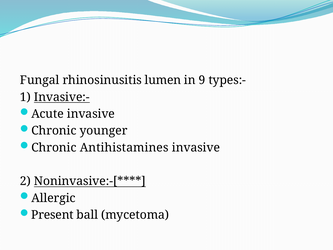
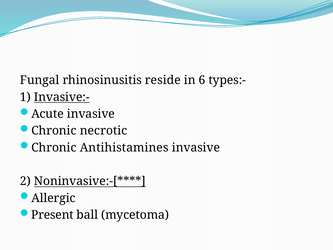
lumen: lumen -> reside (163, 80)
9: 9 -> 6 (202, 80)
younger: younger -> necrotic (104, 131)
